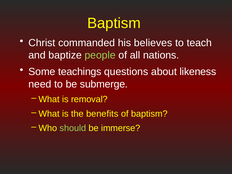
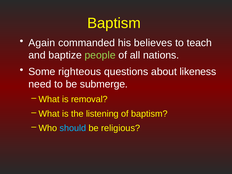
Christ: Christ -> Again (42, 43)
teachings: teachings -> righteous (80, 72)
benefits: benefits -> listening (102, 114)
should colour: light green -> light blue (73, 128)
immerse: immerse -> religious (121, 128)
